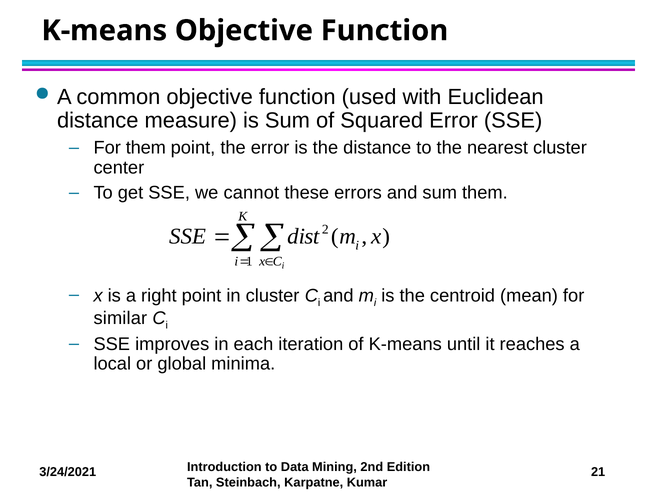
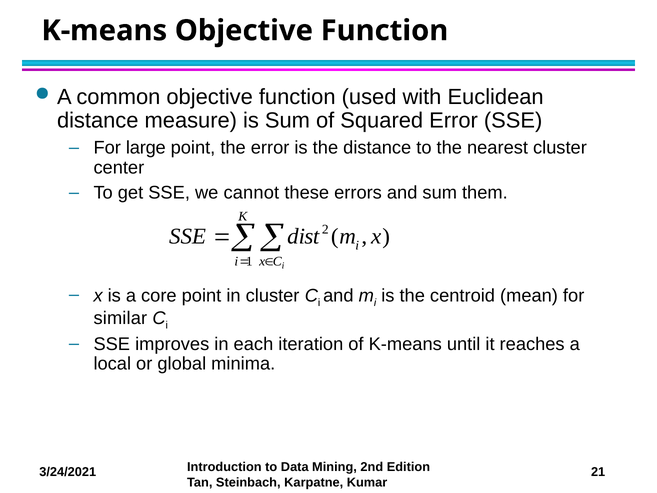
For them: them -> large (146, 148)
right: right -> core (159, 296)
